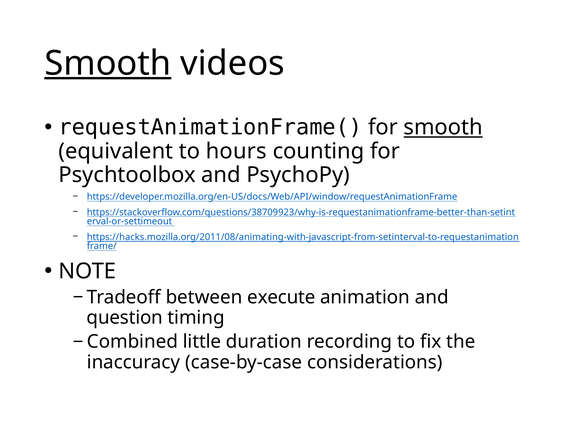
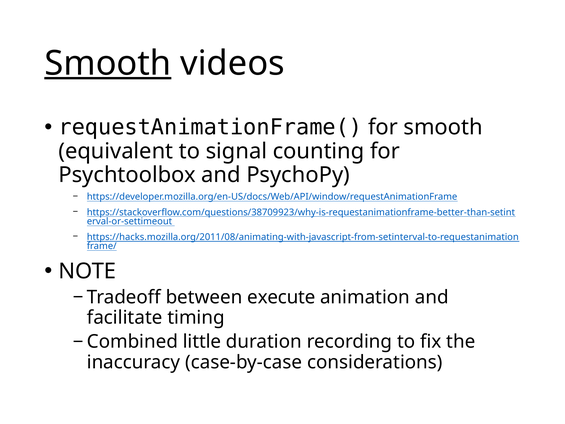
smooth underline: present -> none (443, 127)
hours: hours -> signal (236, 151)
question: question -> facilitate (125, 317)
